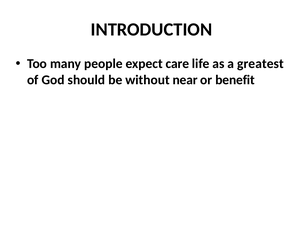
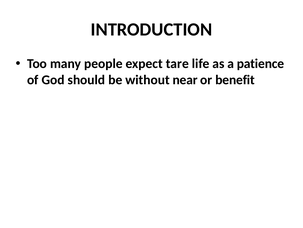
care: care -> tare (177, 64)
greatest: greatest -> patience (261, 64)
